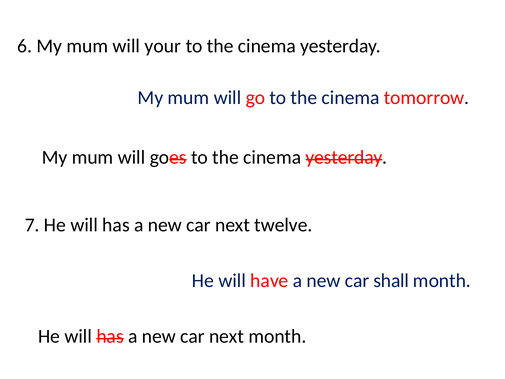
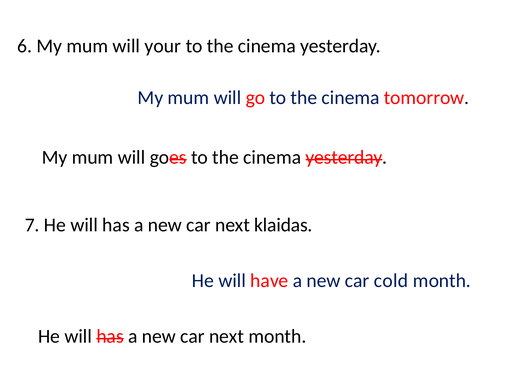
twelve: twelve -> klaidas (283, 225)
shall: shall -> cold (391, 281)
